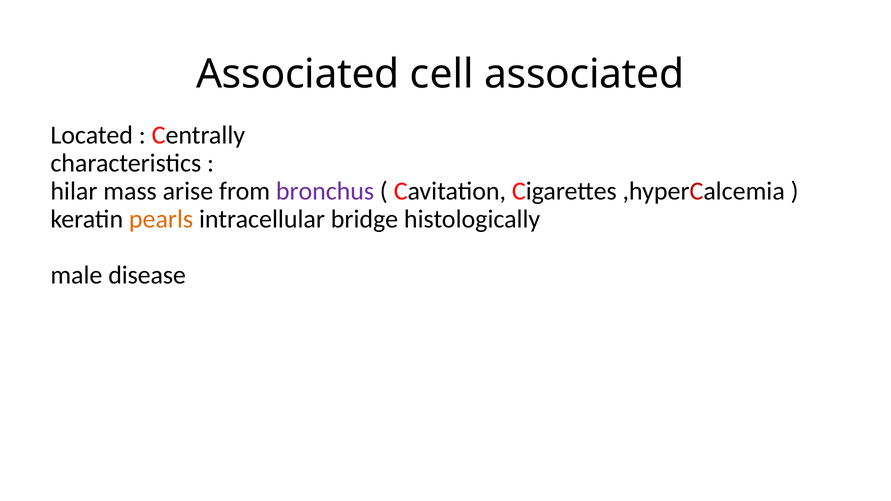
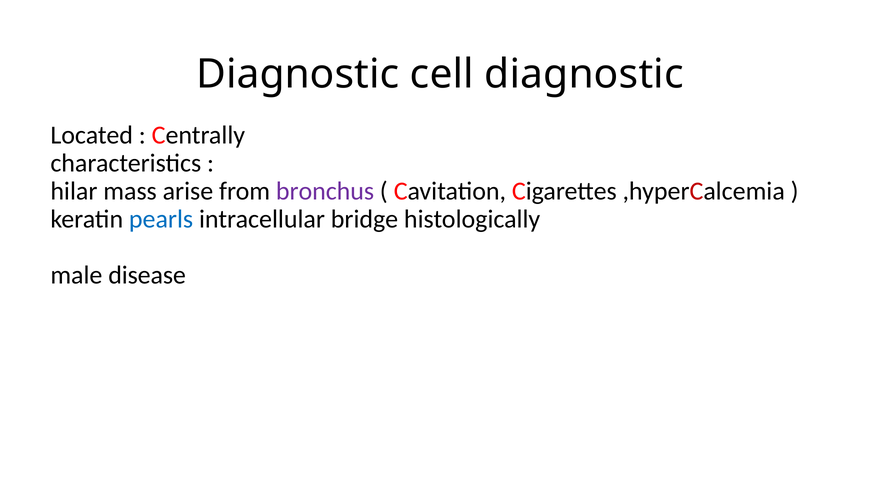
Associated: Associated -> Diagnostic (298, 74)
cell associated: associated -> diagnostic (584, 74)
pearls colour: orange -> blue (161, 219)
